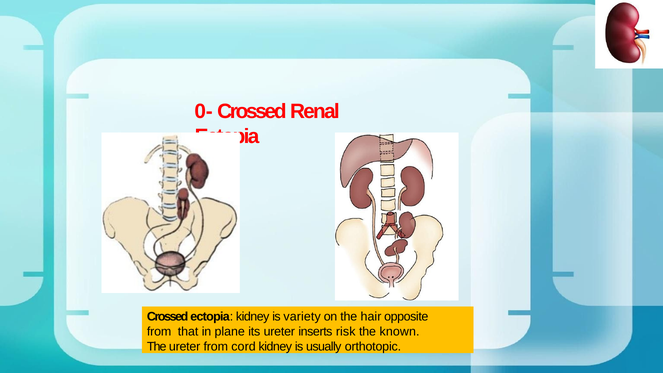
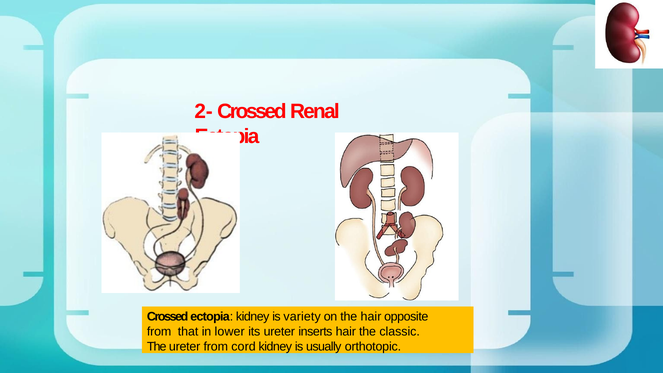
0-: 0- -> 2- (204, 112)
plane: plane -> lower (230, 331)
inserts risk: risk -> hair (346, 331)
known: known -> classic (400, 331)
